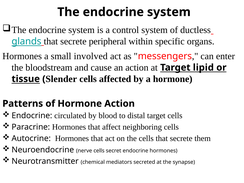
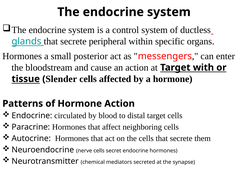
involved: involved -> posterior (91, 56)
lipid: lipid -> with (203, 68)
